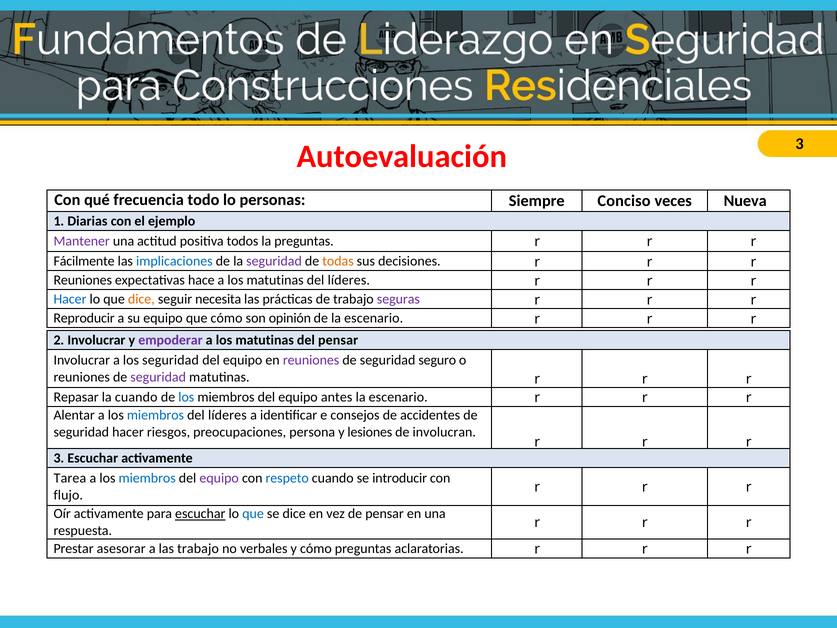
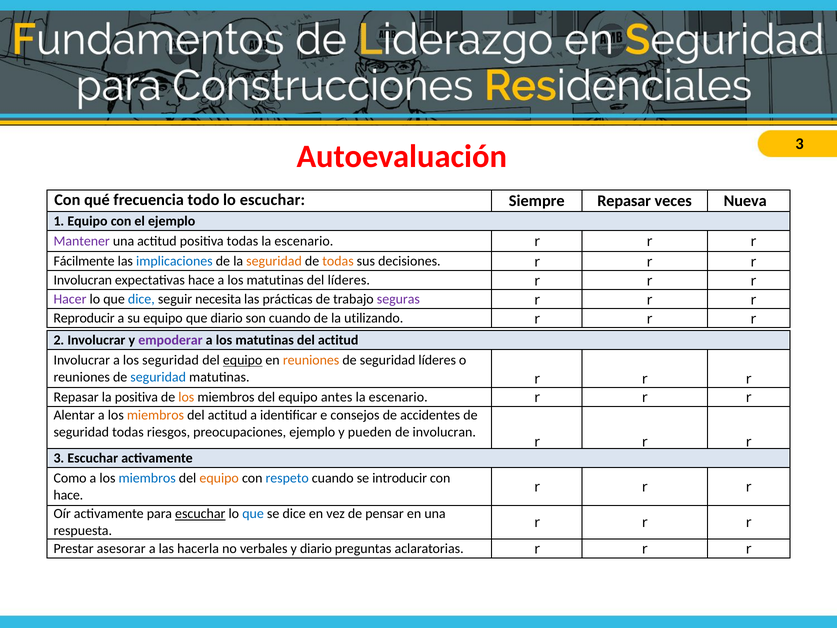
lo personas: personas -> escuchar (272, 200)
Siempre Conciso: Conciso -> Repasar (624, 201)
1 Diarias: Diarias -> Equipo (87, 221)
positiva todos: todos -> todas (242, 241)
preguntas: preguntas -> escenario (304, 241)
seguridad colour: purple -> orange (274, 261)
Reuniones: Reuniones -> Involucran (83, 280)
Hacer colour: blue -> purple (70, 299)
dice colour: orange -> blue (141, 299)
que cómo: cómo -> diario (227, 318)
son opinión: opinión -> cuando (290, 318)
de la escenario: escenario -> utilizando (374, 318)
pensar: pensar -> actitud (338, 340)
equipo underline: none -> present (243, 360)
reuniones colour: purple -> orange (311, 360)
seguridad seguro: seguro -> líderes (437, 360)
seguridad colour: purple -> blue (158, 377)
la cuando: cuando -> positiva (136, 397)
los colour: blue -> orange (186, 397)
miembros colour: blue -> orange (155, 415)
líderes: líderes -> actitud (227, 415)
seguridad hacer: hacer -> todas (128, 432)
preocupaciones persona: persona -> ejemplo (312, 432)
lesiones: lesiones -> pueden (370, 432)
Tarea: Tarea -> Como (70, 478)
equipo colour: purple -> orange (219, 478)
flujo: flujo -> hace (68, 495)
las trabajo: trabajo -> hacerla (198, 548)
y cómo: cómo -> diario (316, 548)
